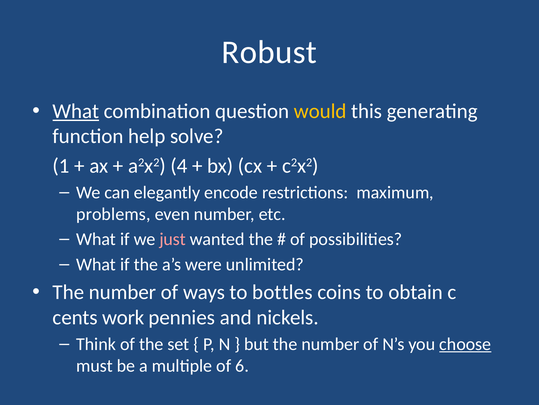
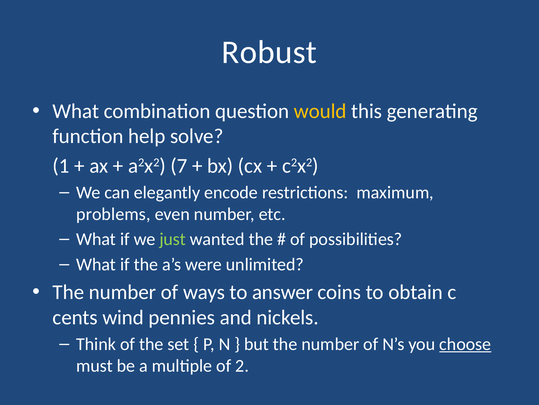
What underline: present -> none (76, 111)
4: 4 -> 7 (179, 165)
just colour: pink -> light green (173, 239)
bottles: bottles -> answer (283, 292)
work: work -> wind (123, 317)
6: 6 -> 2 (242, 365)
